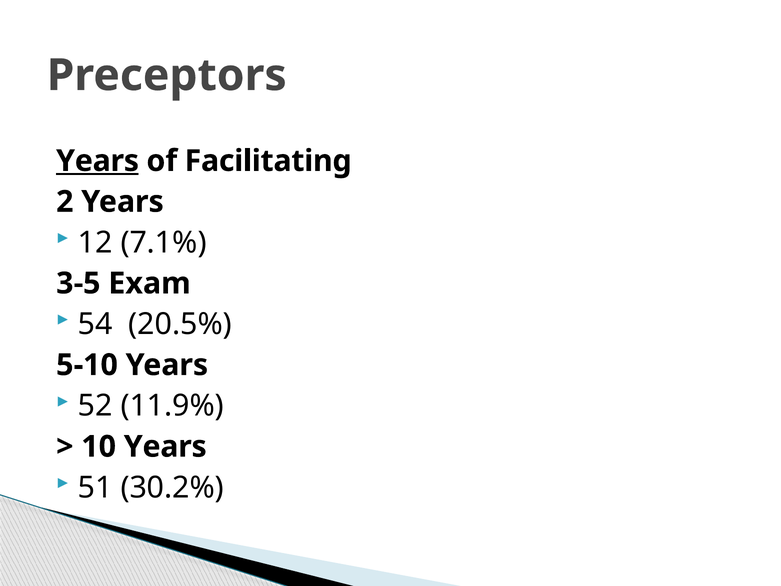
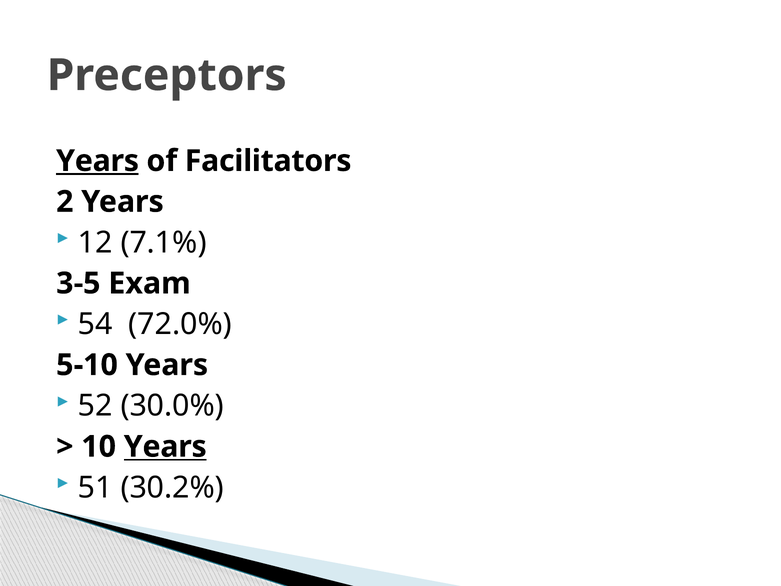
Facilitating: Facilitating -> Facilitators (268, 161)
20.5%: 20.5% -> 72.0% (180, 324)
11.9%: 11.9% -> 30.0% (172, 406)
Years underline: none -> present (165, 446)
